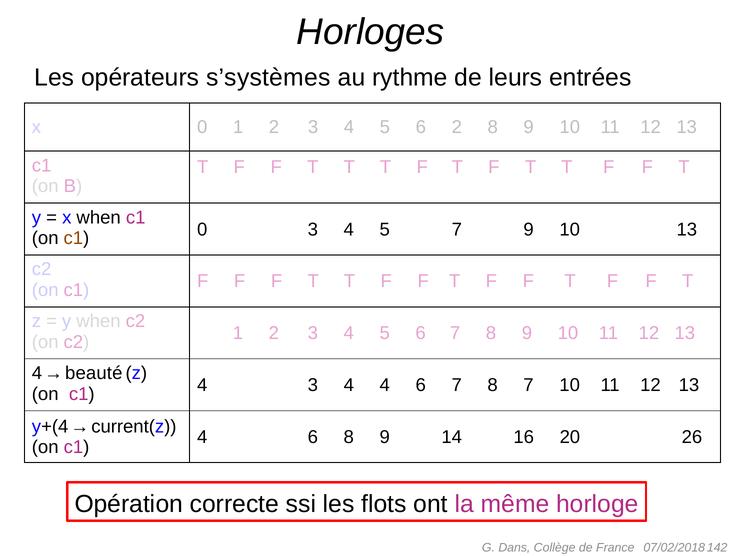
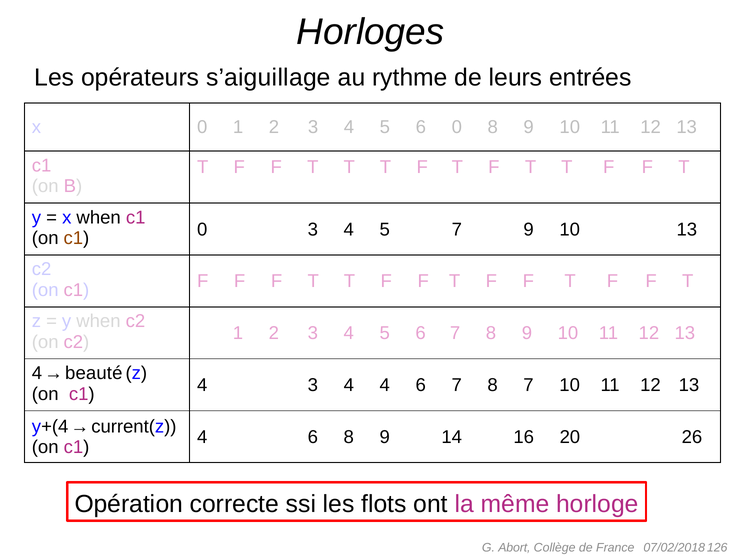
s’systèmes: s’systèmes -> s’aiguillage (268, 78)
6 2: 2 -> 0 (457, 127)
Dans: Dans -> Abort (514, 547)
142: 142 -> 126 (717, 547)
